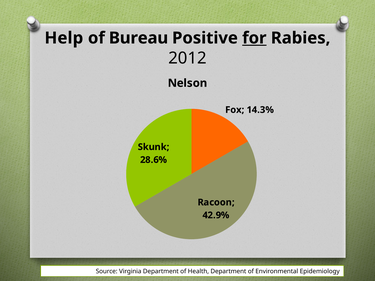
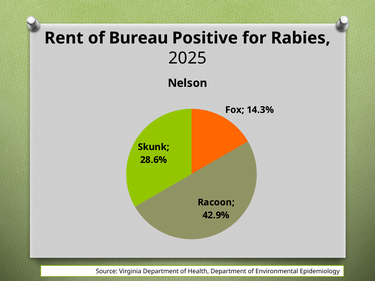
Help: Help -> Rent (64, 38)
for underline: present -> none (254, 38)
2012: 2012 -> 2025 (188, 58)
